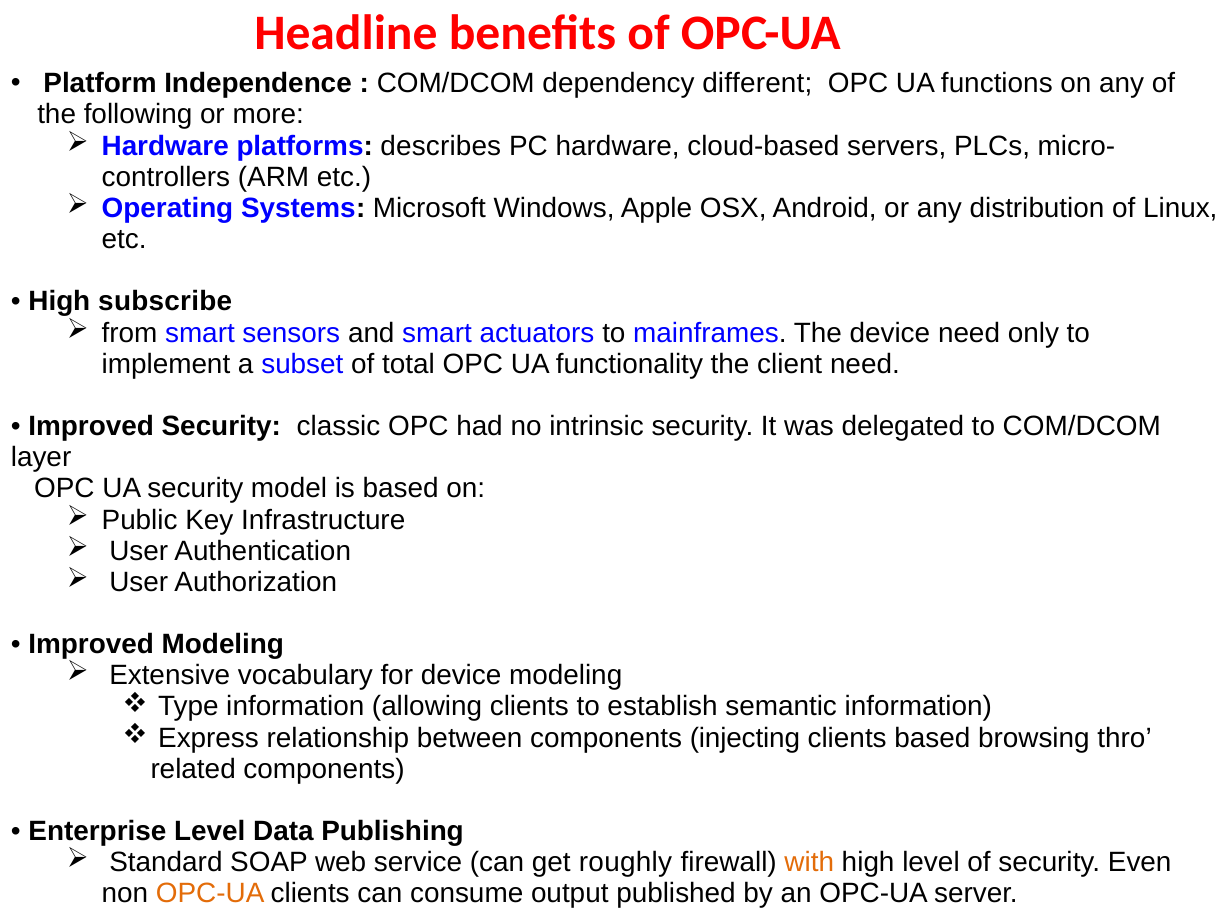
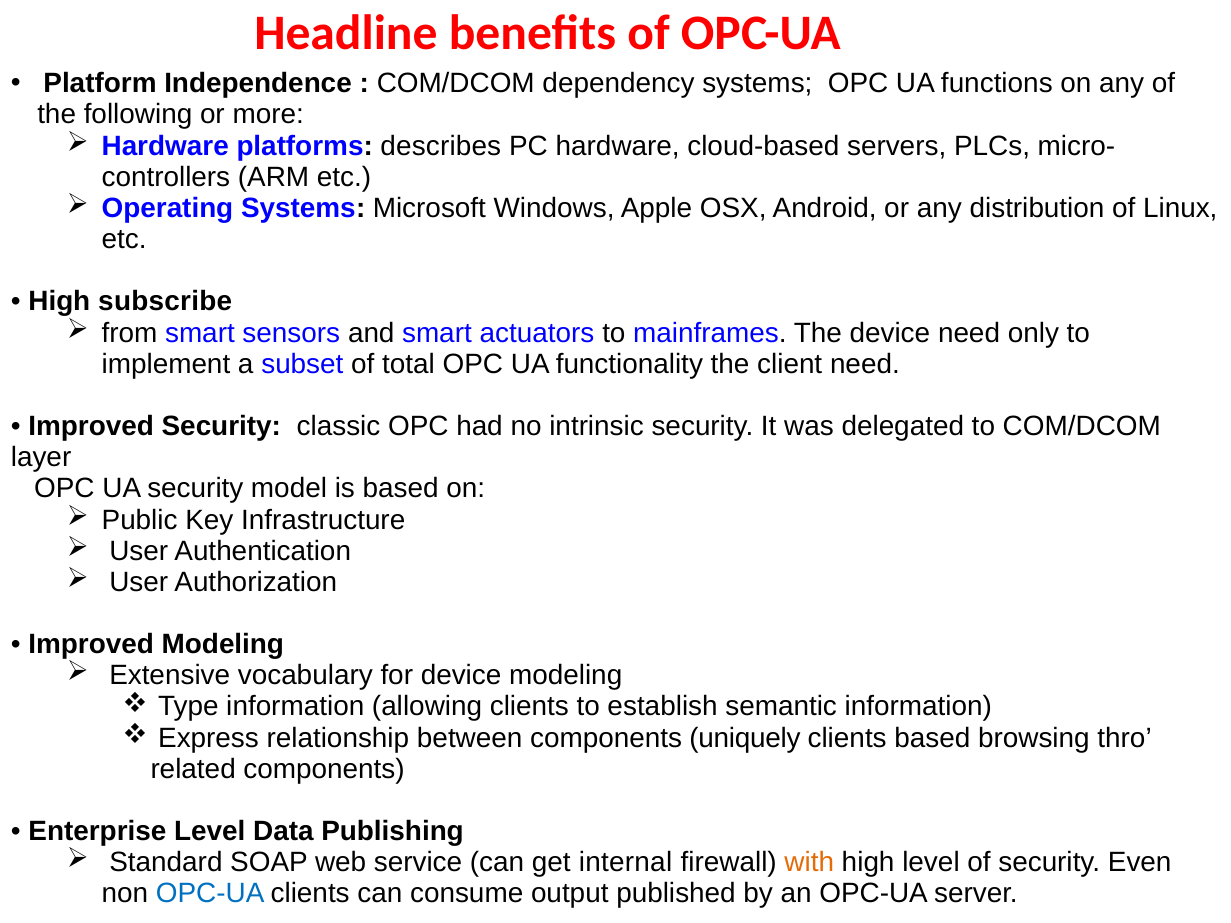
dependency different: different -> systems (757, 84)
injecting: injecting -> uniquely (745, 738)
roughly: roughly -> internal (626, 863)
OPC-UA colour: orange -> blue (210, 894)
